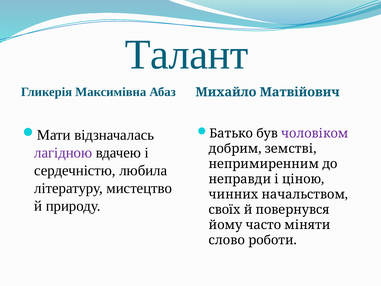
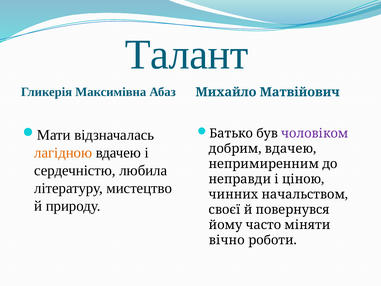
добрим земстві: земстві -> вдачею (291, 149)
лагідною colour: purple -> orange (63, 153)
своїх: своїх -> своєї (225, 210)
слово: слово -> вічно (227, 240)
